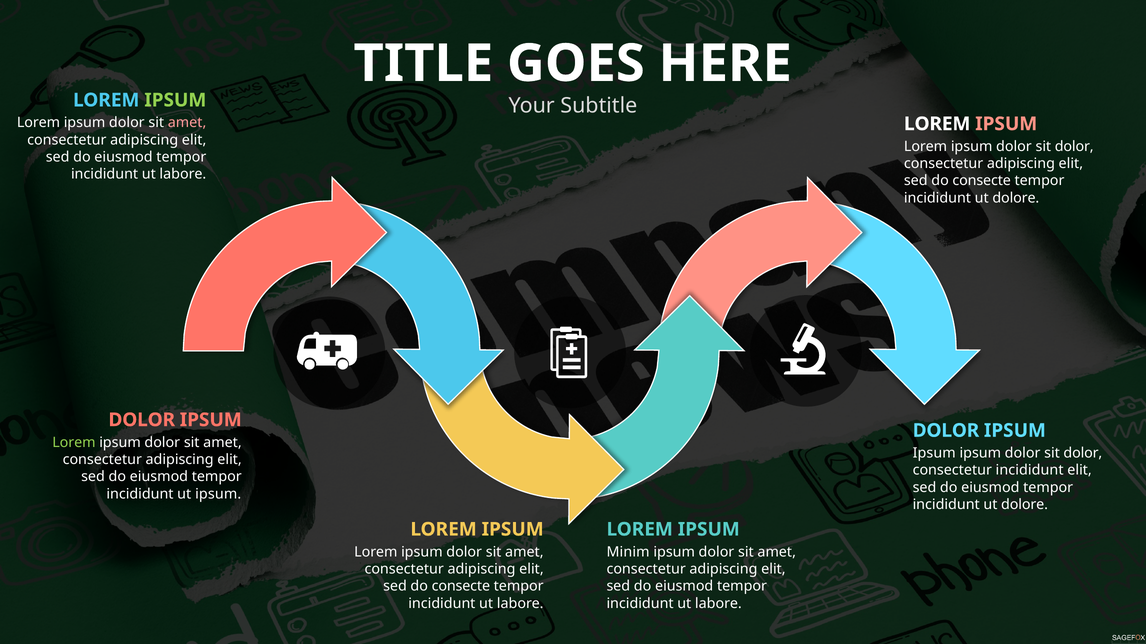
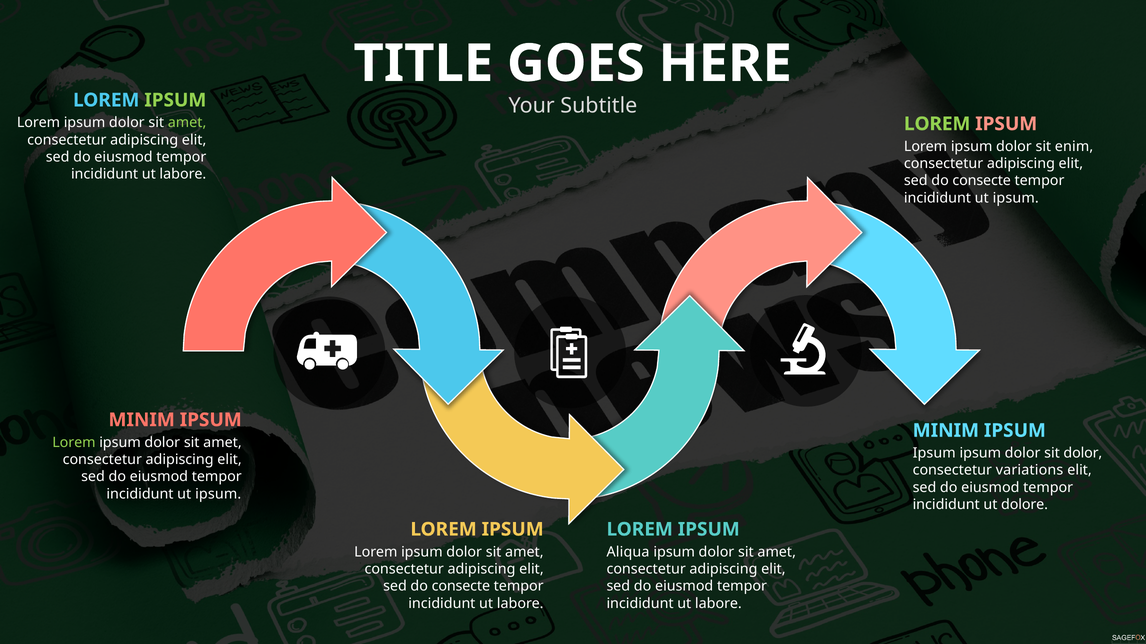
amet colour: pink -> light green (187, 123)
LOREM colour: white -> light green (937, 124)
dolor: dolor -> enim (1074, 147)
dolore: dolore -> ipsum (1016, 198)
DOLOR: DOLOR -> MINIM (142, 420)
DOLOR: DOLOR -> MINIM (946, 431)
consectetur incididunt: incididunt -> variations (1030, 471)
Minim: Minim -> Aliqua (628, 552)
